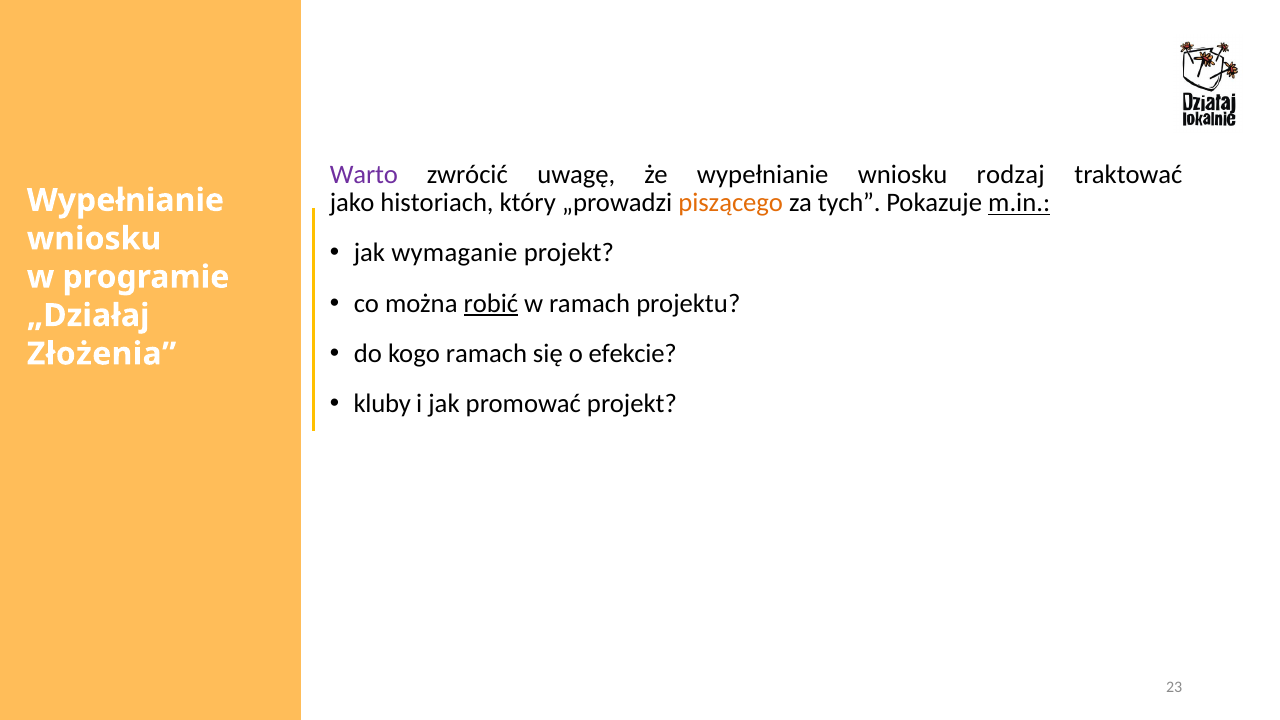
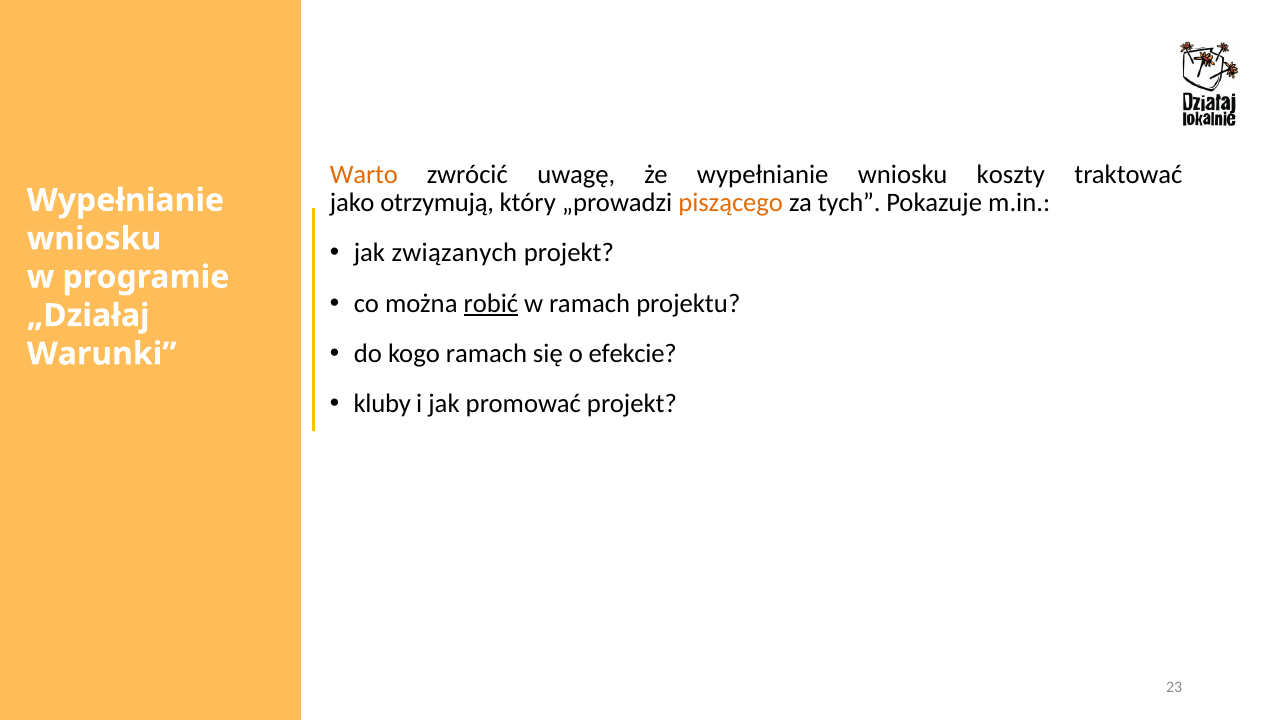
Warto colour: purple -> orange (364, 174)
rodzaj: rodzaj -> koszty (1011, 174)
historiach: historiach -> otrzymują (437, 203)
m.in underline: present -> none (1019, 203)
wymaganie: wymaganie -> związanych (454, 253)
Złożenia: Złożenia -> Warunki (102, 354)
